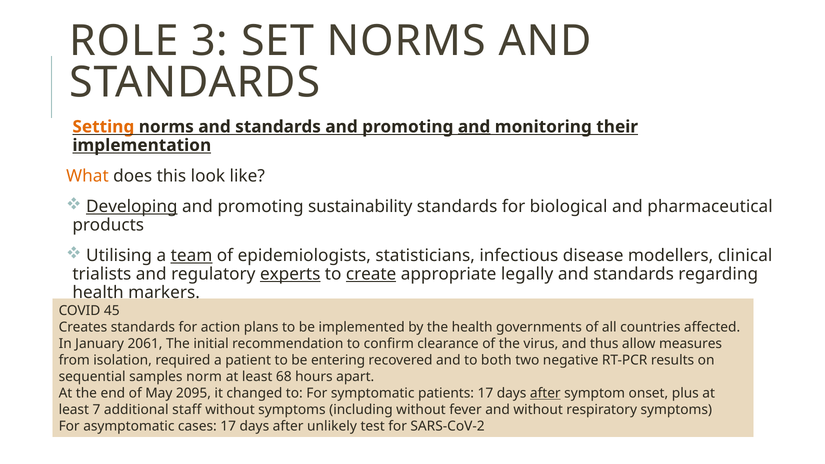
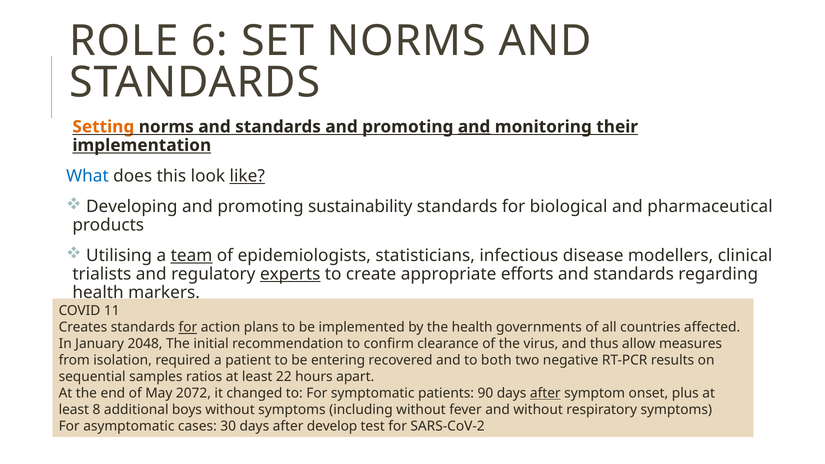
3: 3 -> 6 (210, 41)
What colour: orange -> blue (87, 176)
like underline: none -> present (247, 176)
Developing underline: present -> none (132, 207)
create underline: present -> none (371, 274)
legally: legally -> efforts (527, 274)
45: 45 -> 11 (112, 311)
for underline: none -> present (188, 327)
2061: 2061 -> 2048 (145, 344)
norm: norm -> ratios (204, 377)
68: 68 -> 22 (284, 377)
2095: 2095 -> 2072 (193, 393)
patients 17: 17 -> 90 (485, 393)
7: 7 -> 8 (97, 410)
staff: staff -> boys (187, 410)
cases 17: 17 -> 30 (228, 426)
unlikely: unlikely -> develop (332, 426)
